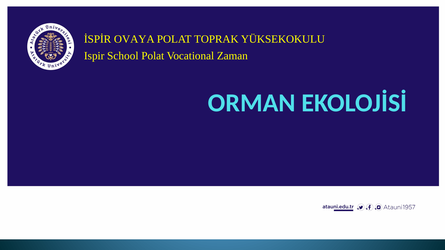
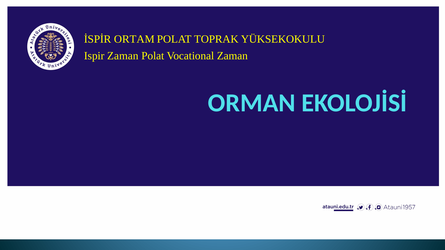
OVAYA: OVAYA -> ORTAM (134, 39)
Ispir School: School -> Zaman (123, 56)
